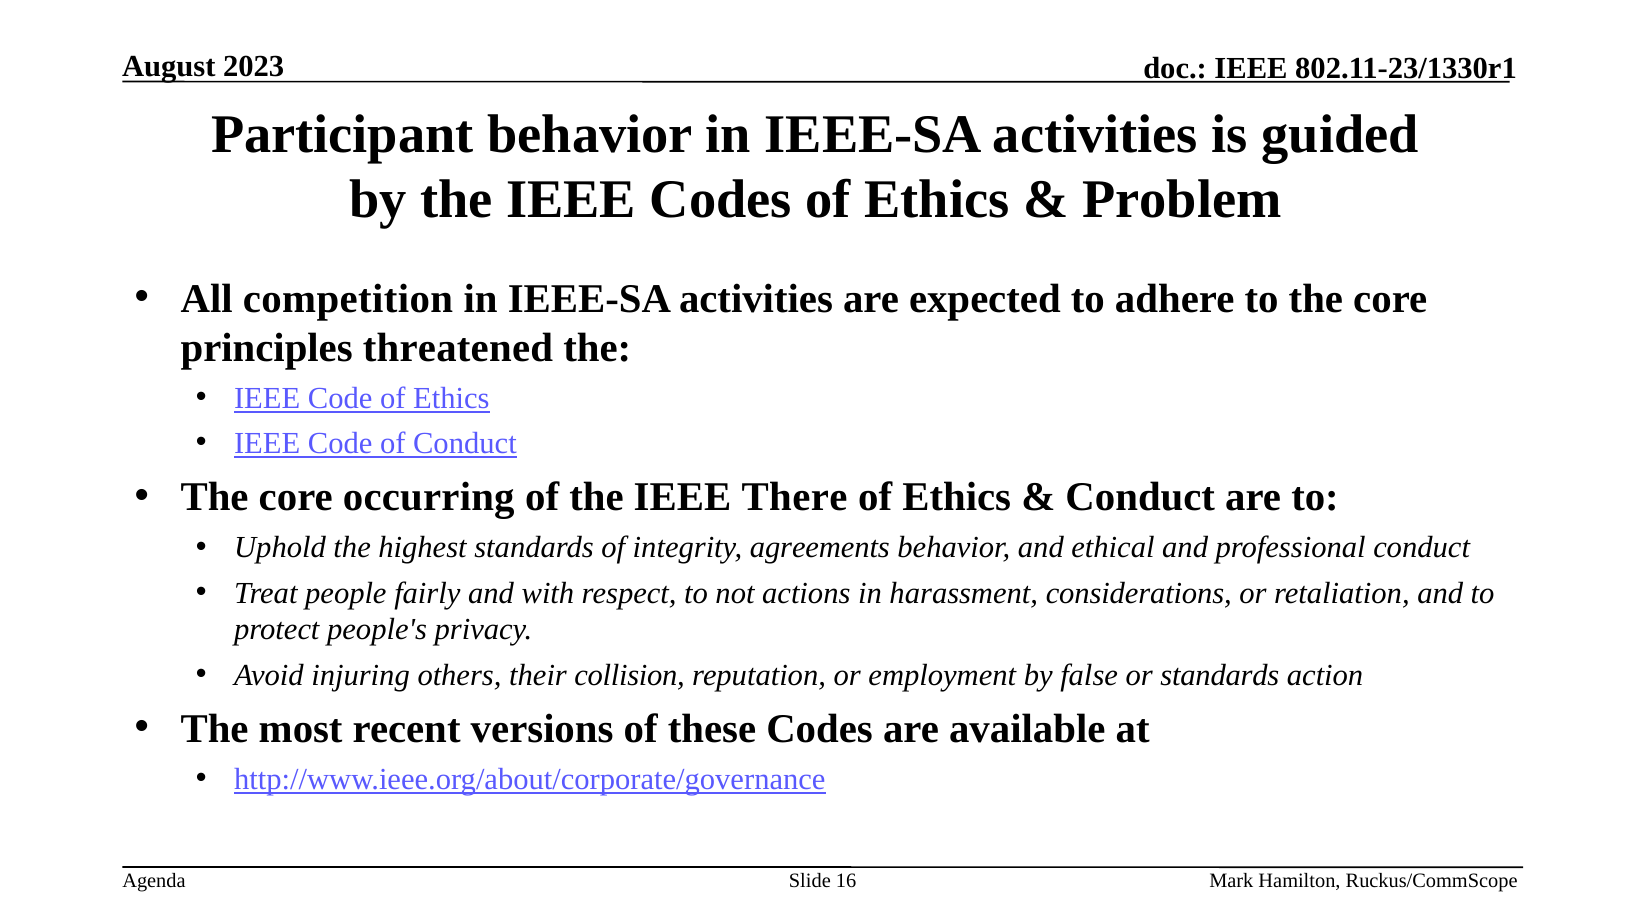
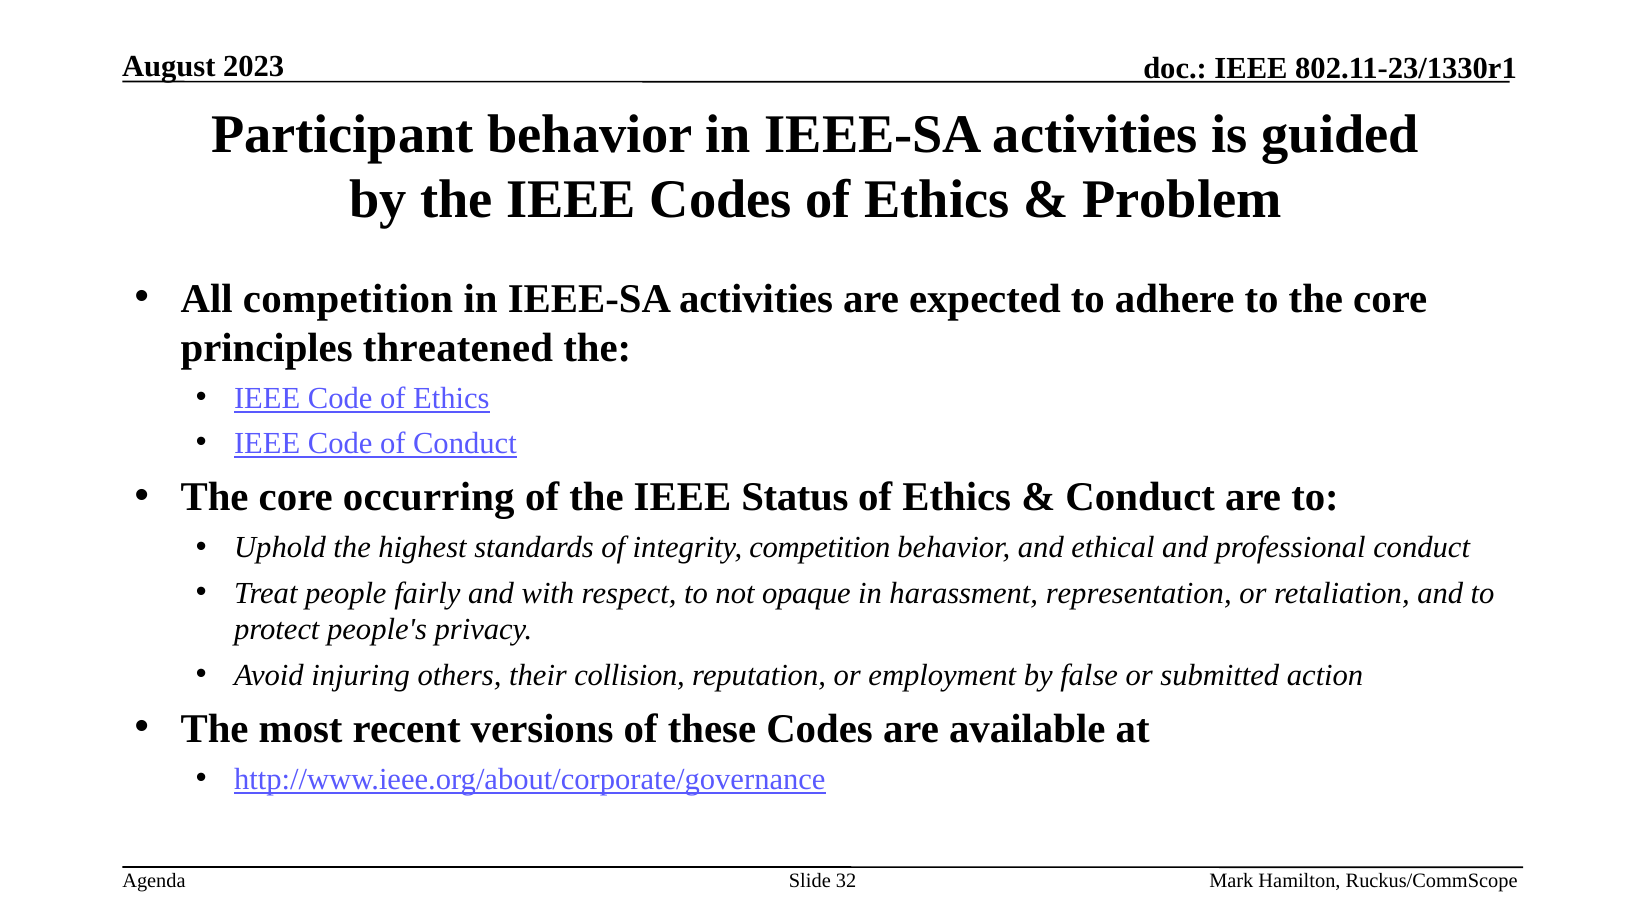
There: There -> Status (795, 497)
integrity agreements: agreements -> competition (820, 548)
actions: actions -> opaque (806, 593)
considerations: considerations -> representation (1139, 593)
or standards: standards -> submitted (1220, 675)
16: 16 -> 32 (846, 880)
